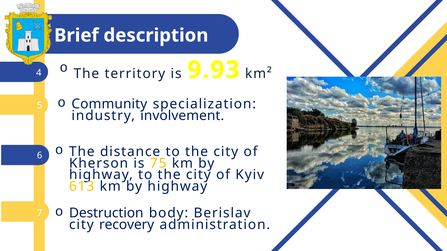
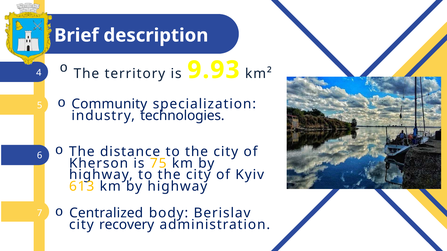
involvement: involvement -> technologies (182, 116)
Destruction: Destruction -> Centralized (106, 213)
